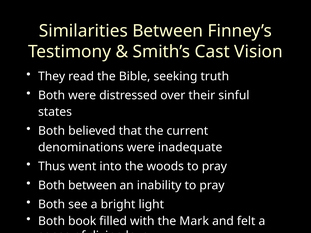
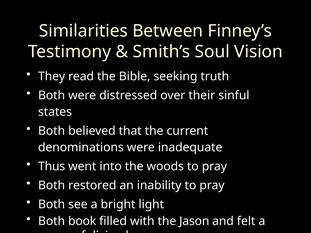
Cast: Cast -> Soul (212, 52)
Both between: between -> restored (92, 186)
Mark: Mark -> Jason (194, 221)
